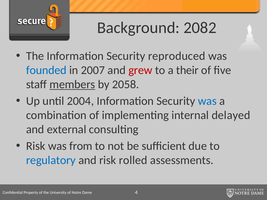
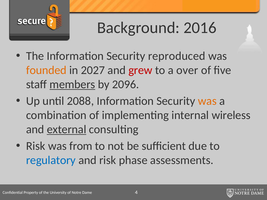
2082: 2082 -> 2016 (200, 28)
founded colour: blue -> orange (46, 70)
2007: 2007 -> 2027 (93, 70)
their: their -> over (187, 70)
2058: 2058 -> 2096 (126, 84)
2004: 2004 -> 2088 (80, 101)
was colour: blue -> orange (207, 101)
delayed: delayed -> wireless (231, 115)
external underline: none -> present (67, 130)
rolled: rolled -> phase (133, 160)
